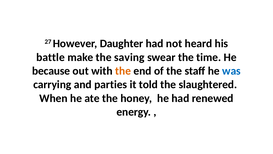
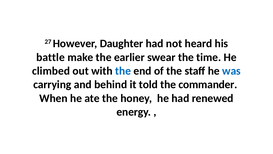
saving: saving -> earlier (129, 57)
because: because -> climbed (51, 71)
the colour: orange -> blue (123, 71)
parties: parties -> behind (111, 84)
slaughtered: slaughtered -> commander (208, 84)
